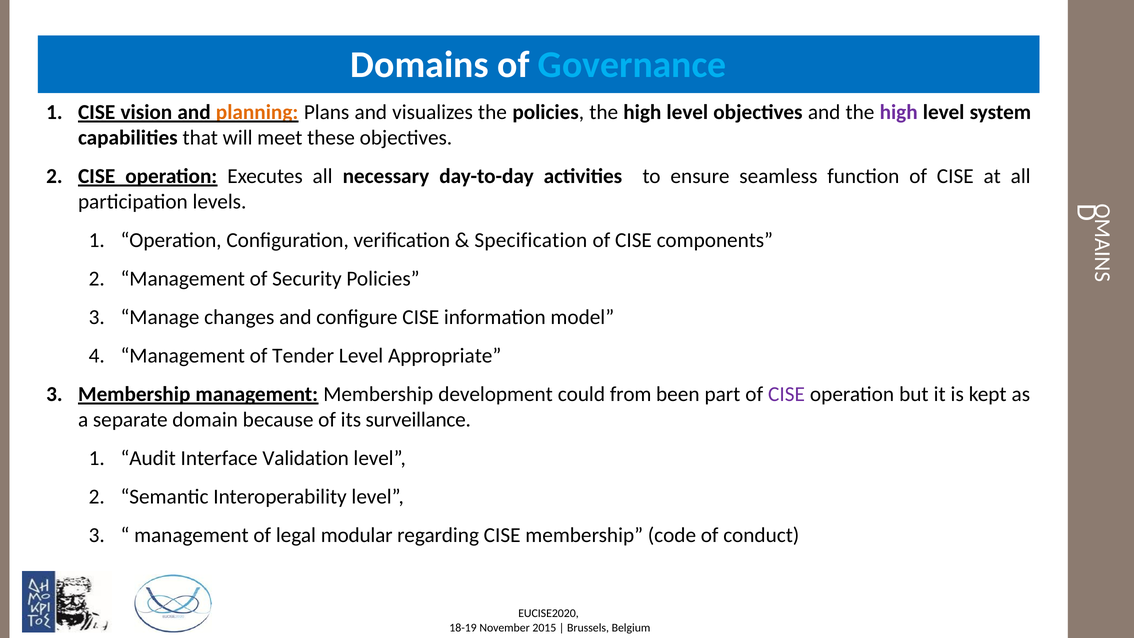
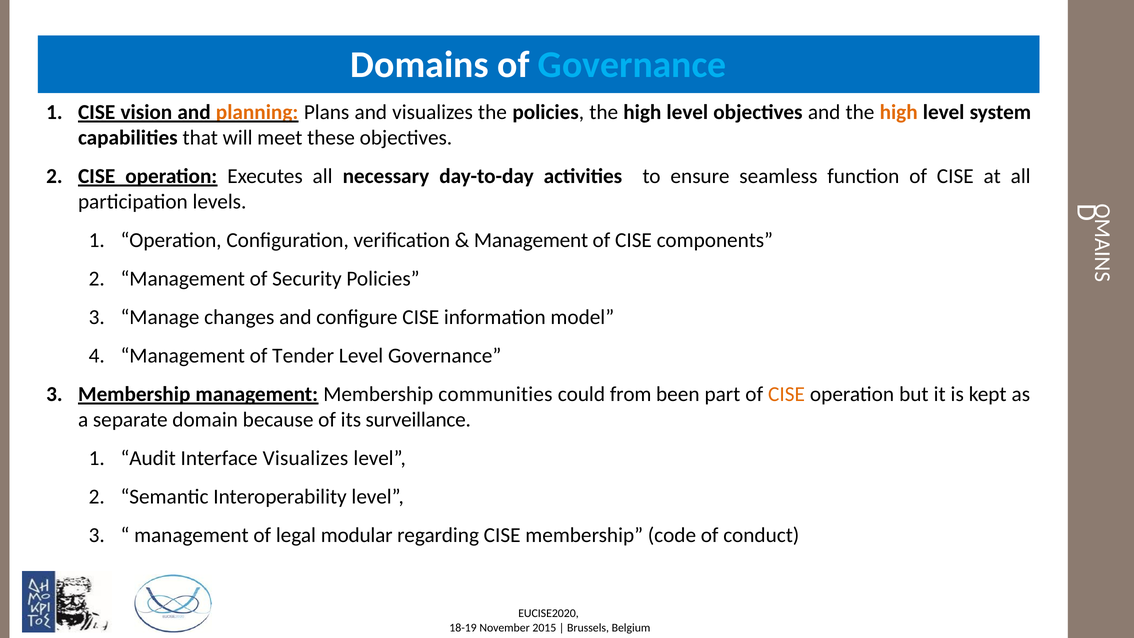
high colour: purple -> orange (899, 112)
Specification: Specification -> Management (531, 240)
Level Appropriate: Appropriate -> Governance (445, 356)
development: development -> communities (495, 394)
CISE colour: purple -> orange (787, 394)
Interface Validation: Validation -> Visualizes (305, 458)
